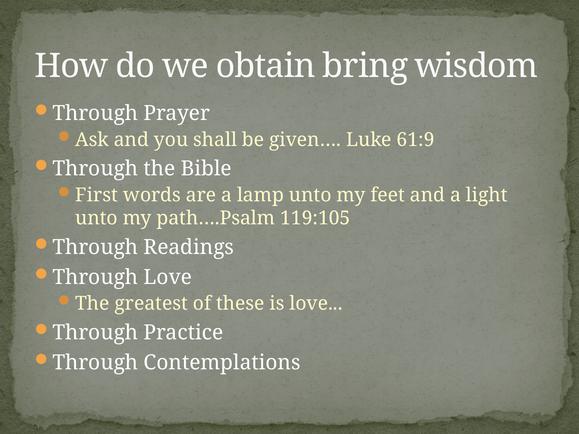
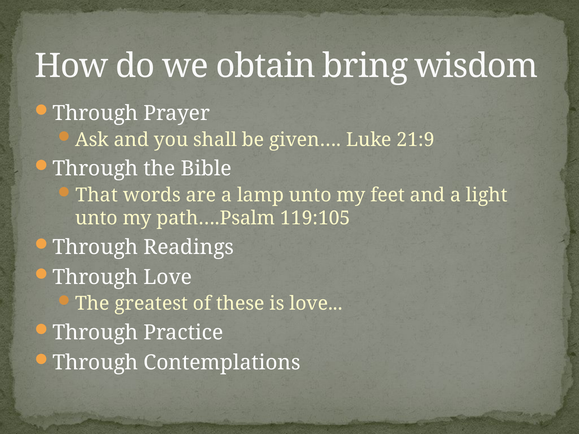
61:9: 61:9 -> 21:9 (416, 140)
First: First -> That (97, 195)
